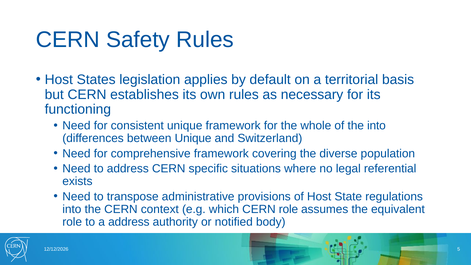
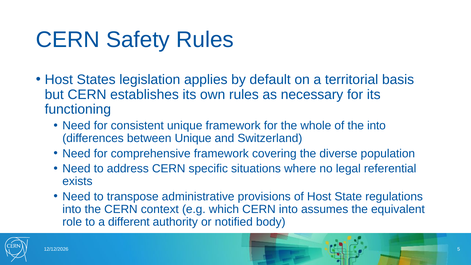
CERN role: role -> into (288, 209)
a address: address -> different (129, 222)
